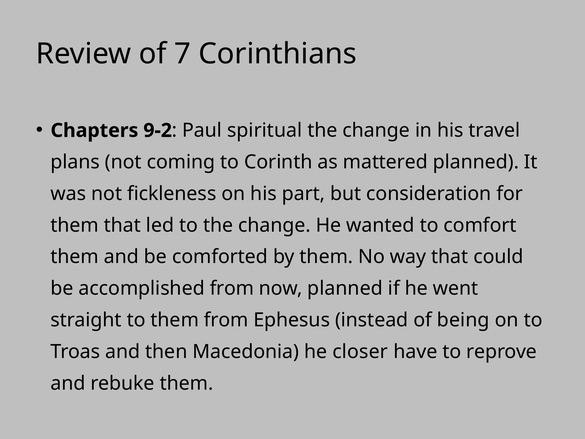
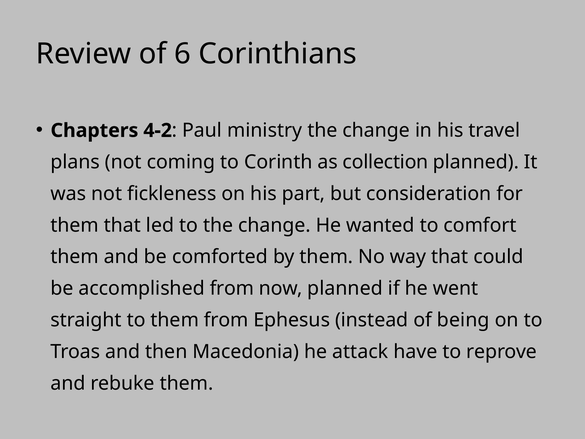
7: 7 -> 6 (183, 54)
9-2: 9-2 -> 4-2 (158, 130)
spiritual: spiritual -> ministry (265, 130)
mattered: mattered -> collection (385, 162)
closer: closer -> attack (360, 351)
